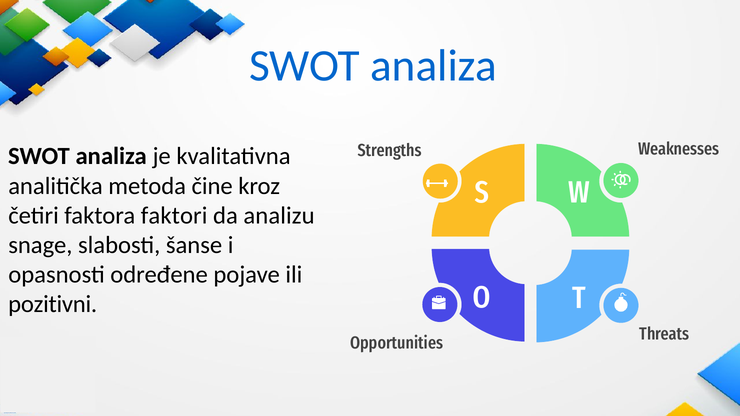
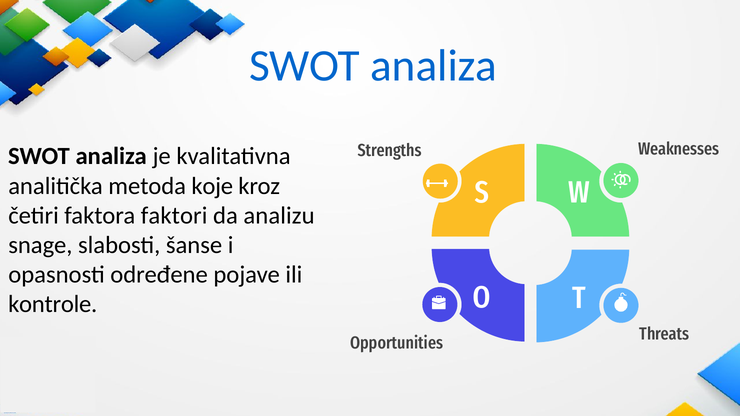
čine: čine -> koje (212, 186)
pozitivni: pozitivni -> kontrole (53, 304)
